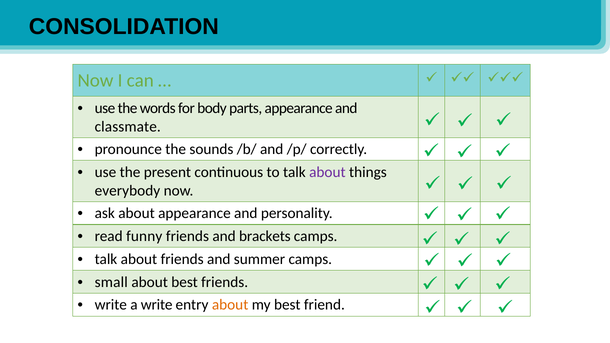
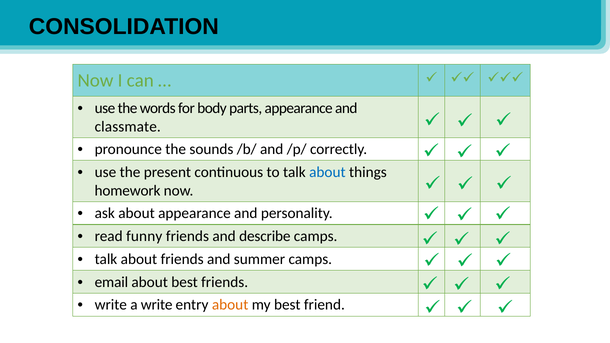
about colour: purple -> blue (327, 172)
everybody: everybody -> homework (128, 191)
brackets: brackets -> describe (265, 236)
small: small -> email (111, 282)
